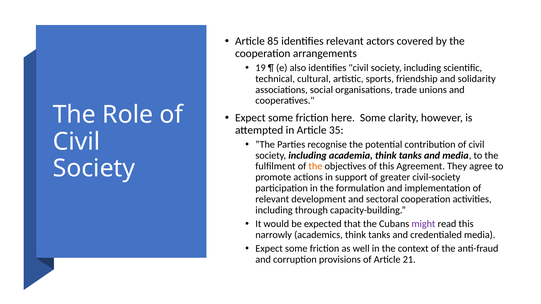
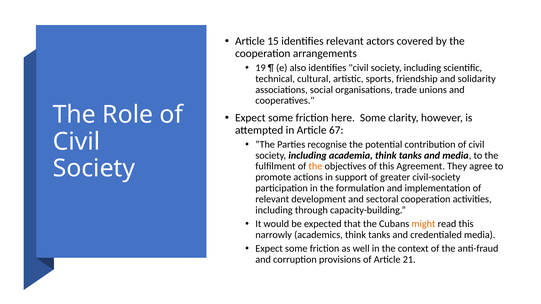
85: 85 -> 15 (273, 41)
35: 35 -> 67 (336, 130)
might colour: purple -> orange (423, 224)
